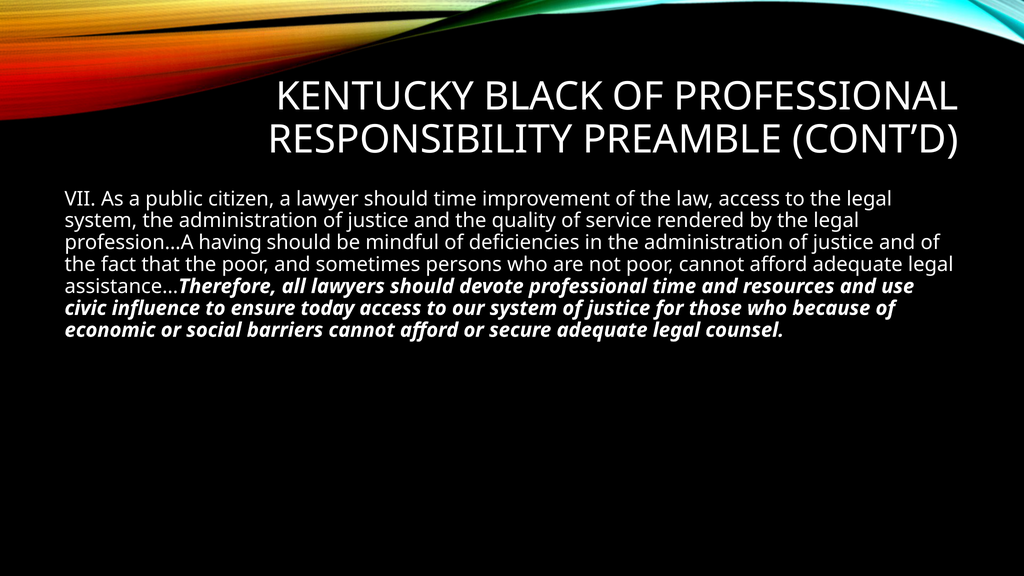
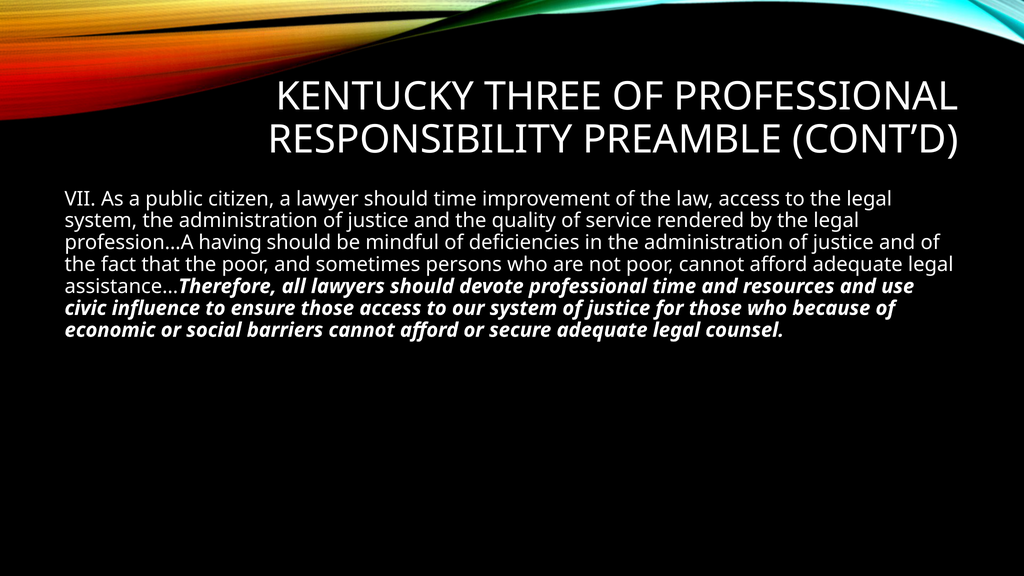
BLACK: BLACK -> THREE (543, 97)
ensure today: today -> those (327, 308)
